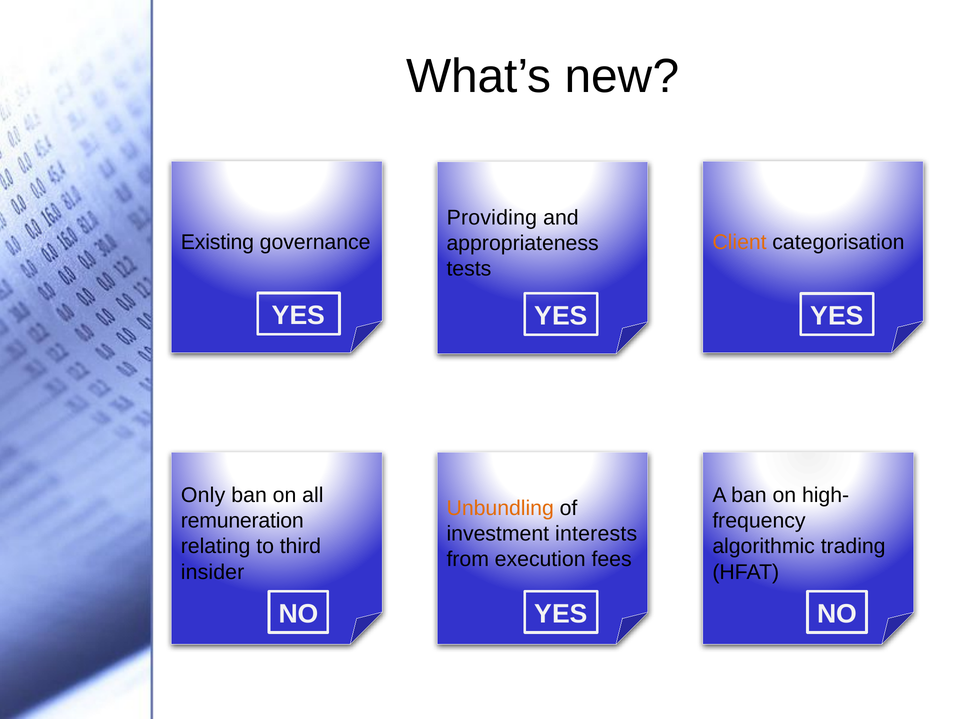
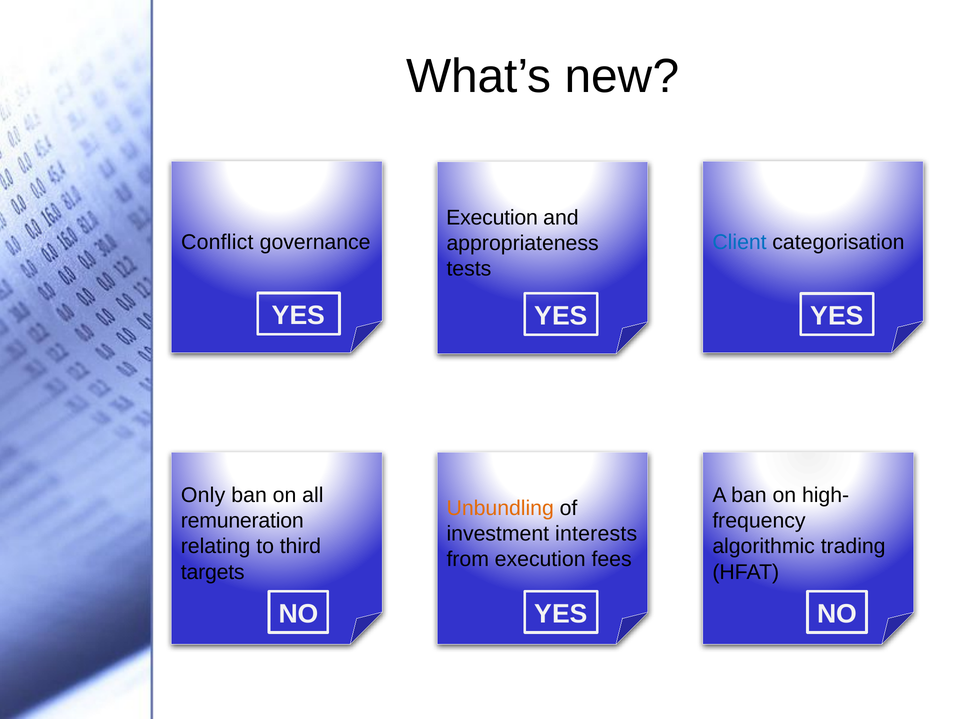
Providing: Providing -> Execution (492, 218)
Existing: Existing -> Conflict (217, 242)
Client colour: orange -> blue (740, 242)
insider: insider -> targets (213, 572)
